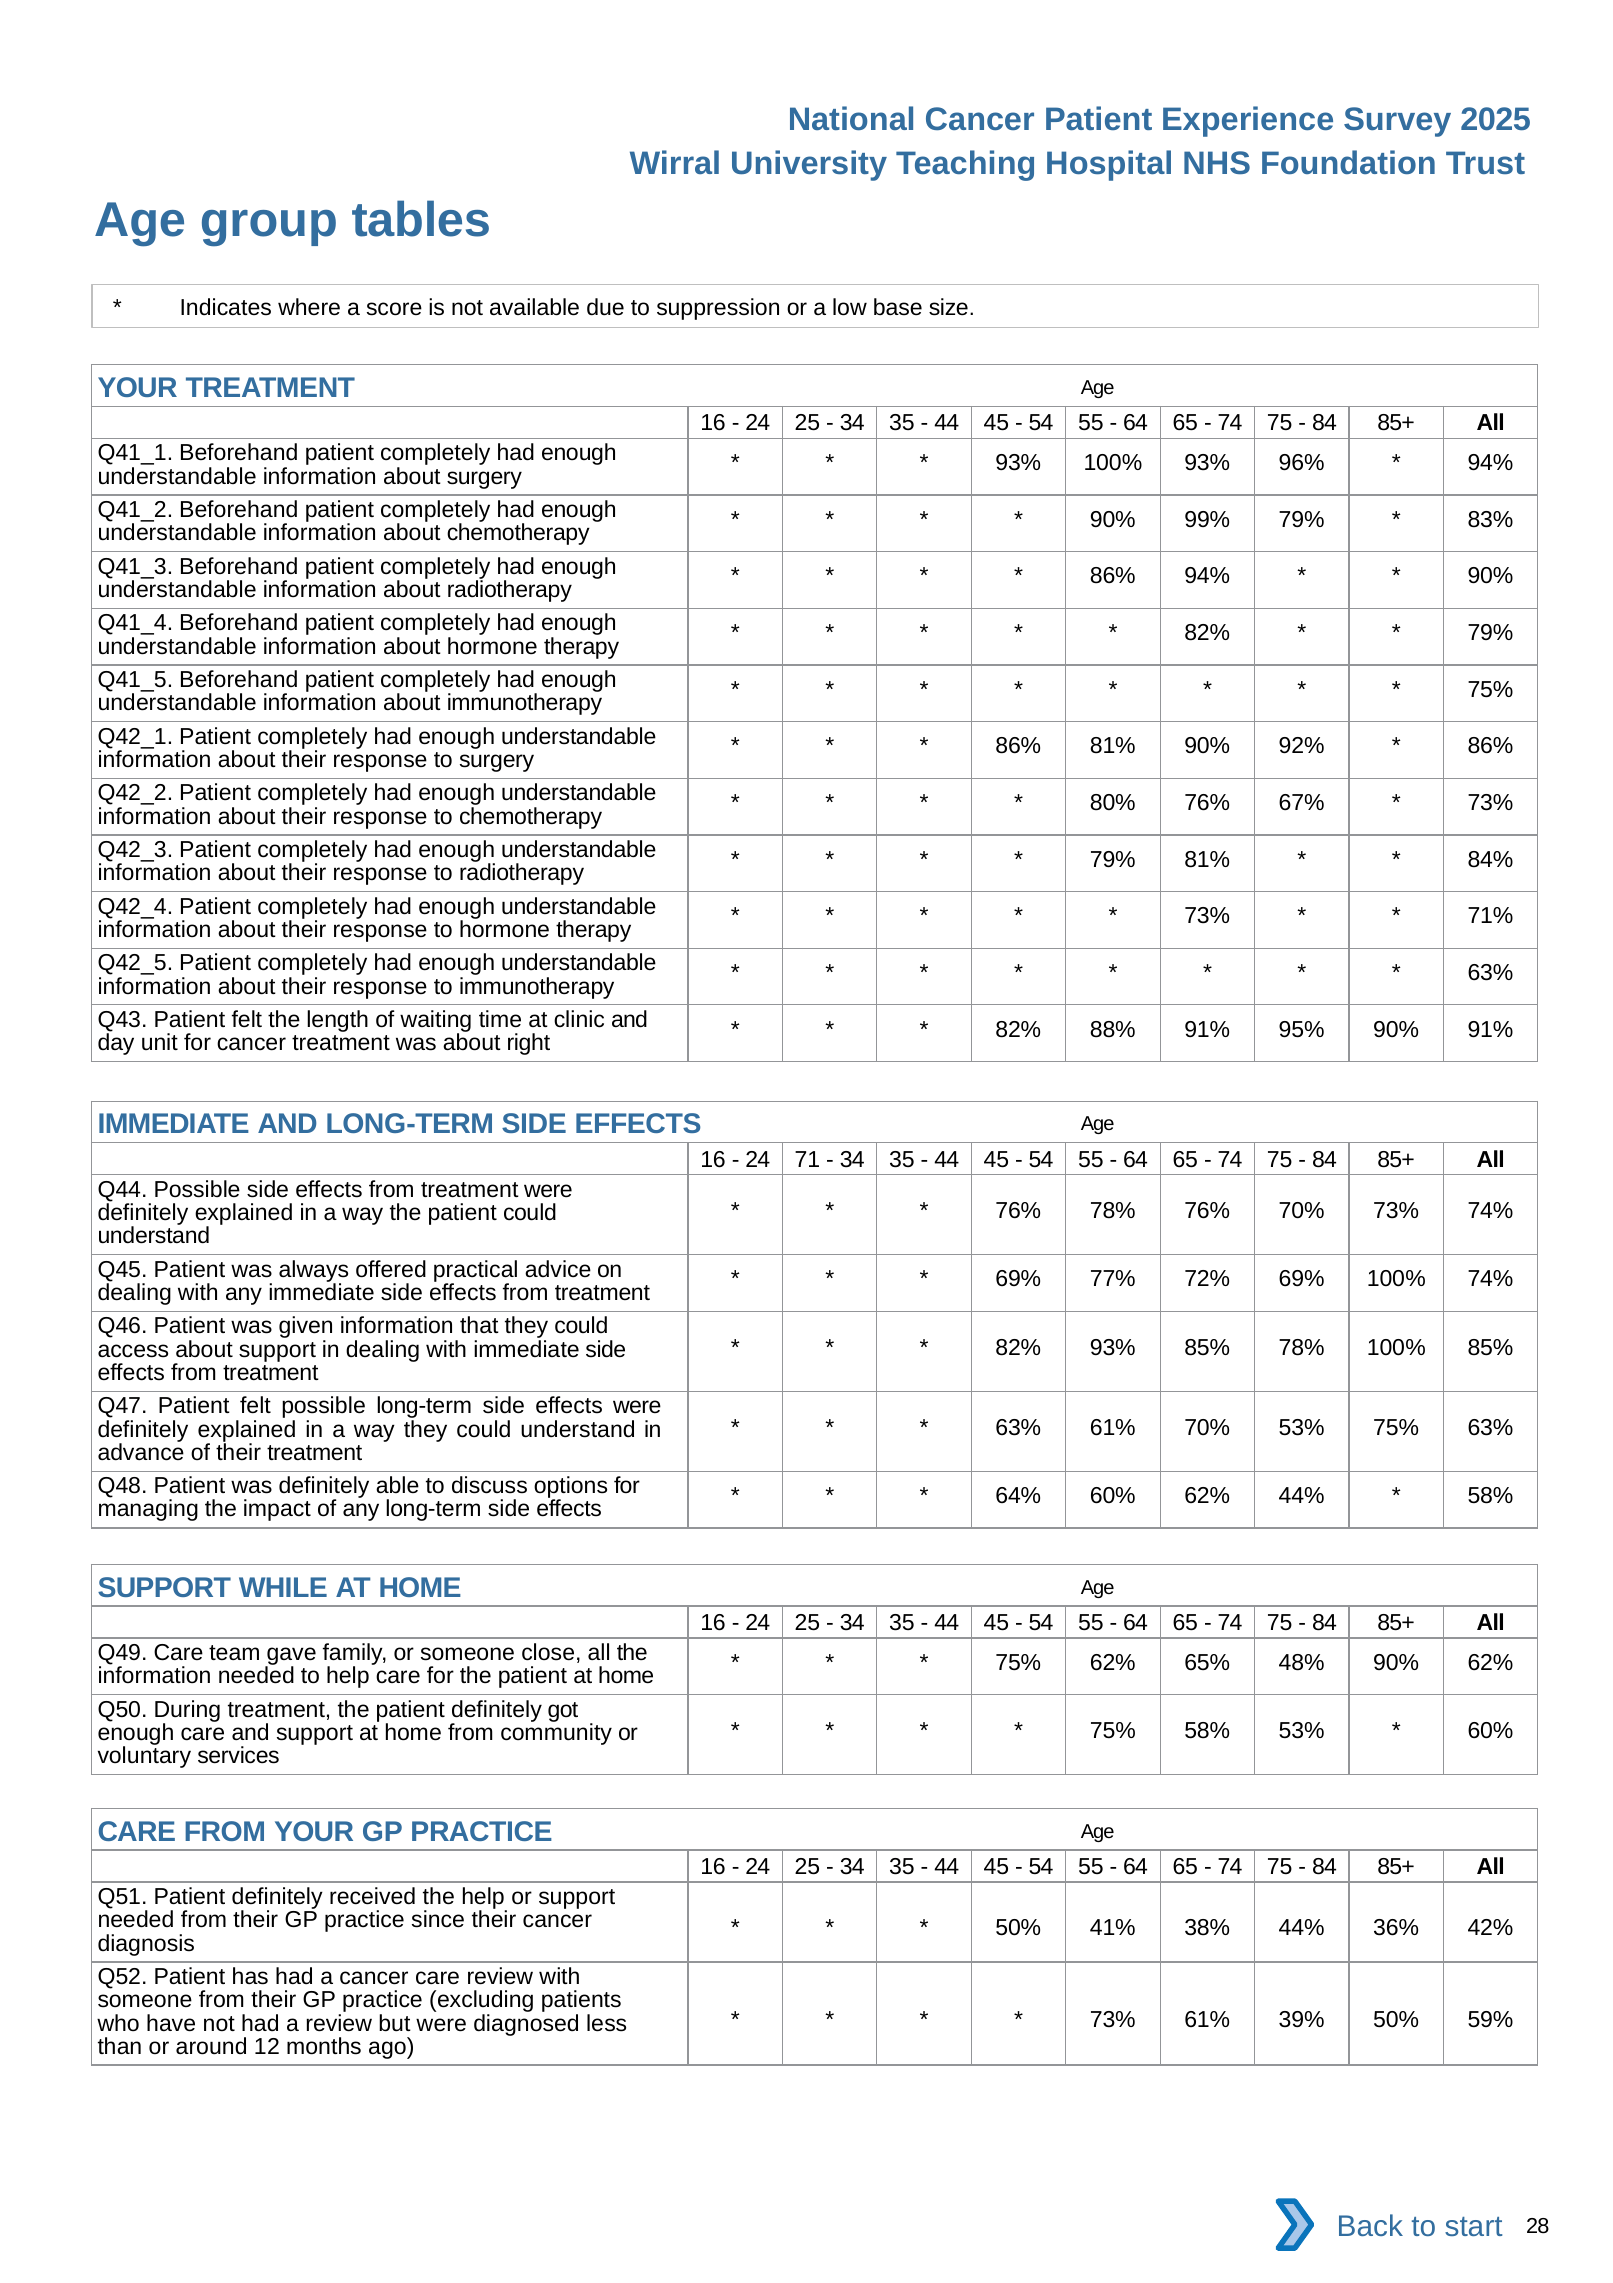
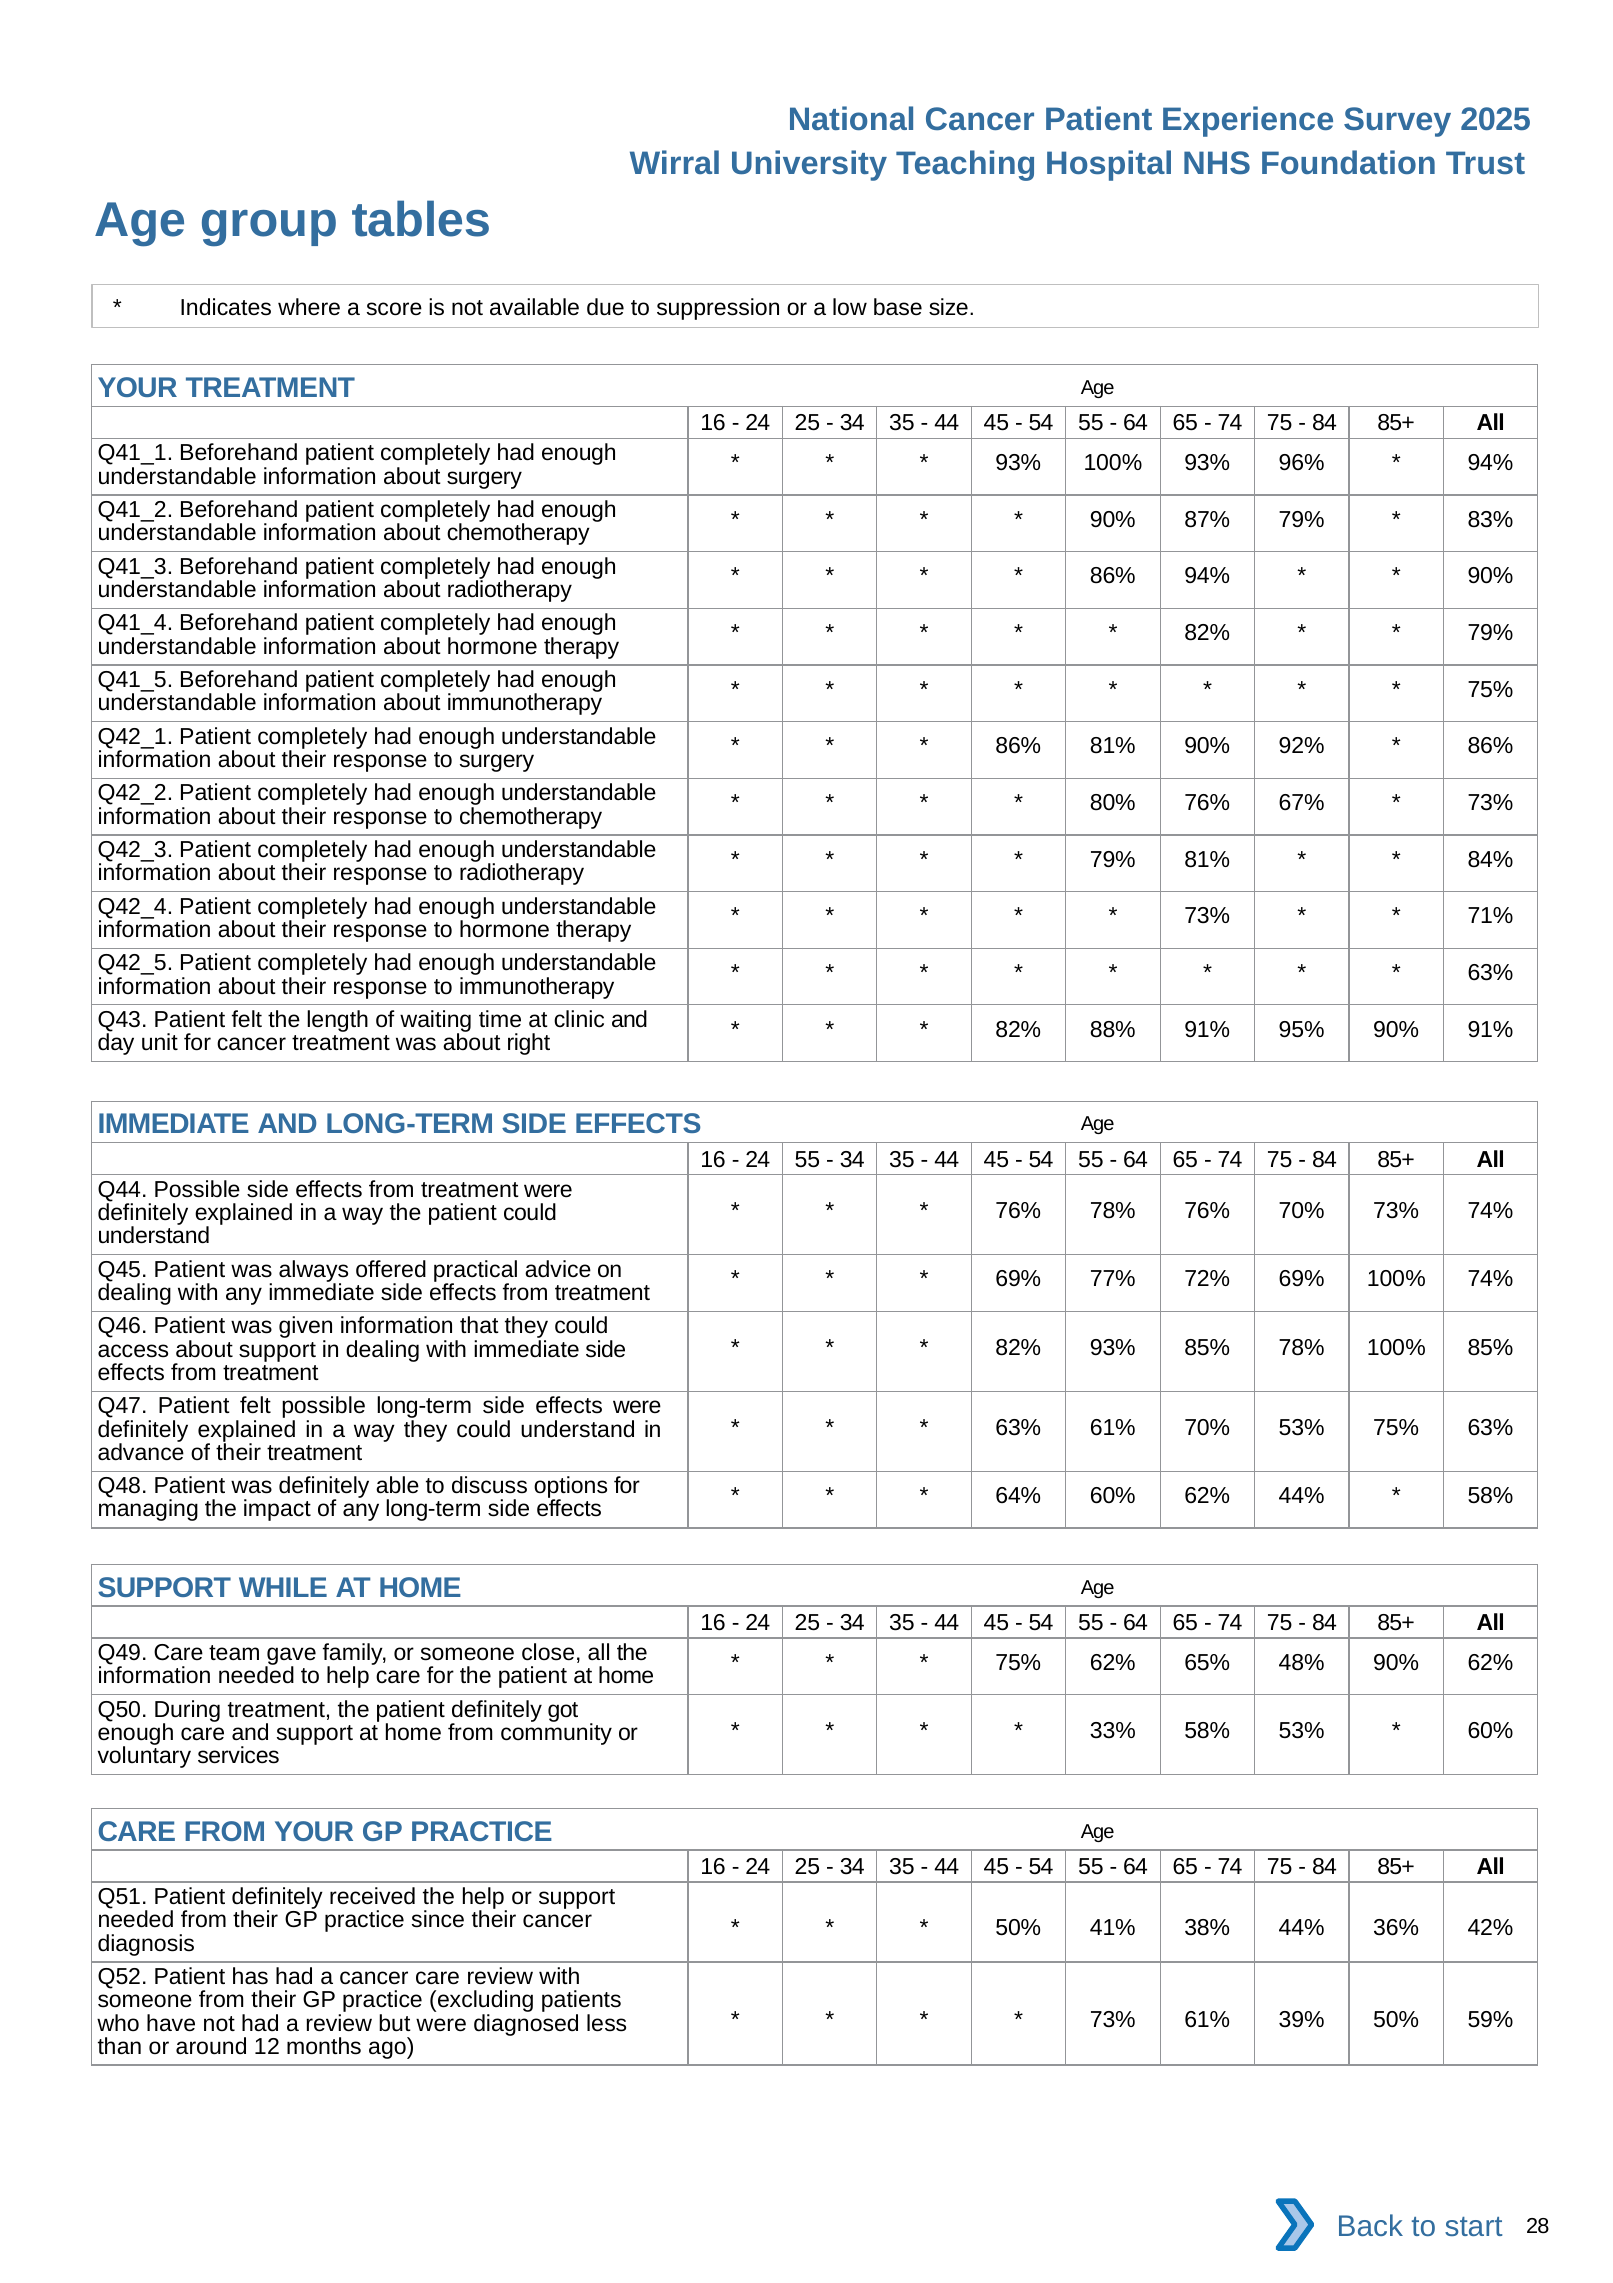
99%: 99% -> 87% (1207, 520)
24 71: 71 -> 55 (808, 1159)
75%: 75% -> 33% (1113, 1731)
